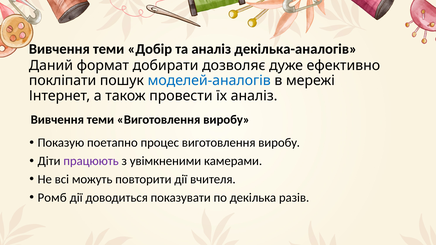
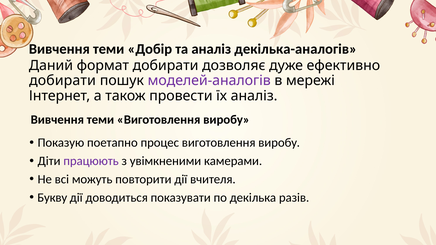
покліпати: покліпати -> добирати (62, 81)
моделей-аналогів colour: blue -> purple (209, 81)
Ромб: Ромб -> Букву (52, 198)
